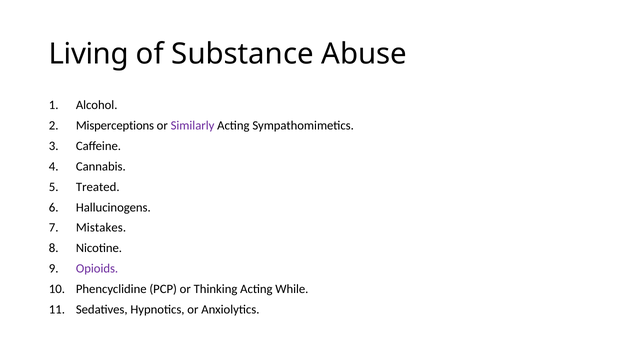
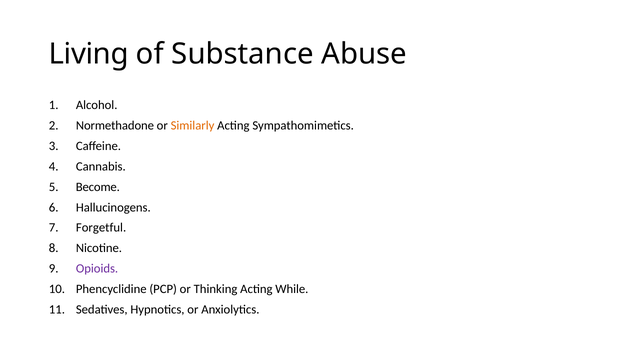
Misperceptions: Misperceptions -> Normethadone (115, 126)
Similarly colour: purple -> orange (193, 126)
Treated: Treated -> Become (98, 187)
Mistakes: Mistakes -> Forgetful (101, 227)
